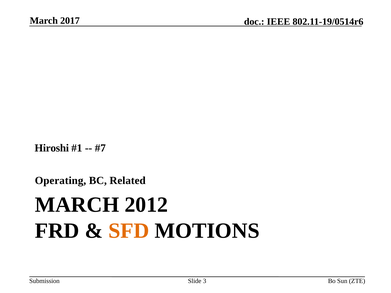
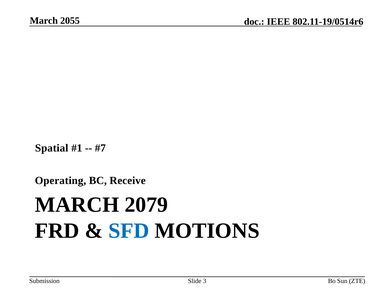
2017: 2017 -> 2055 (70, 21)
Hiroshi: Hiroshi -> Spatial (52, 148)
Related: Related -> Receive (128, 181)
2012: 2012 -> 2079 (146, 205)
SFD colour: orange -> blue (129, 231)
